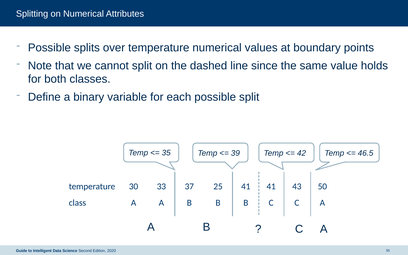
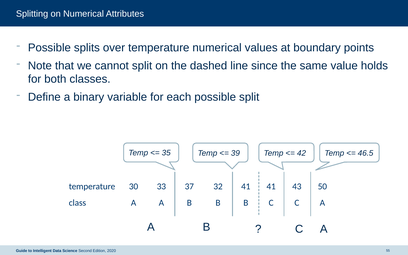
25: 25 -> 32 (218, 186)
